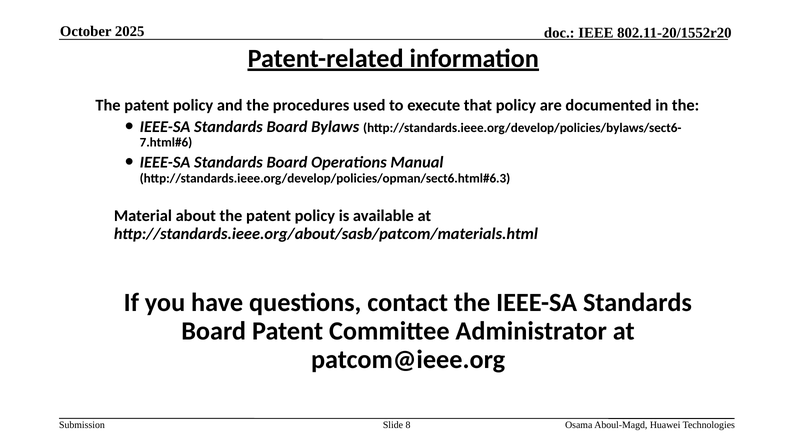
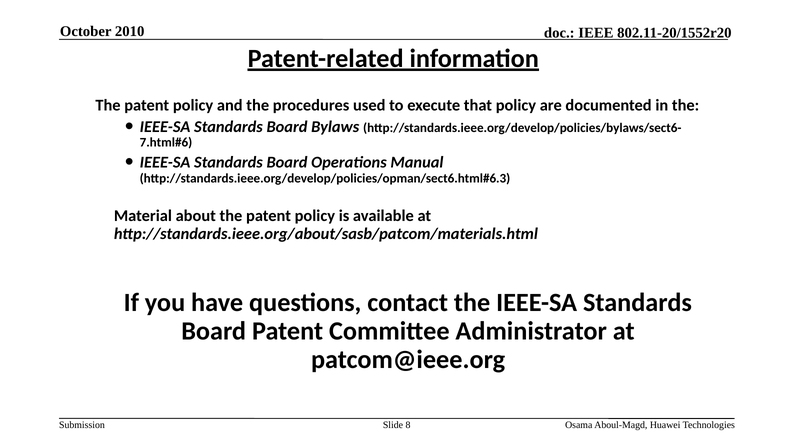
2025: 2025 -> 2010 (130, 31)
